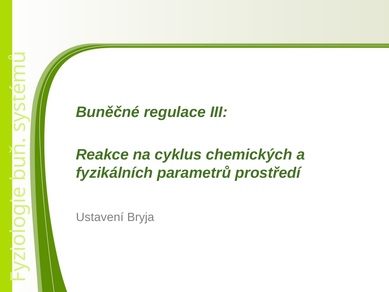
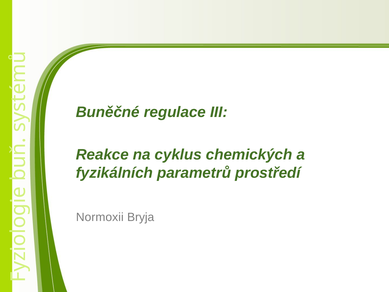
Ustavení: Ustavení -> Normoxii (100, 217)
